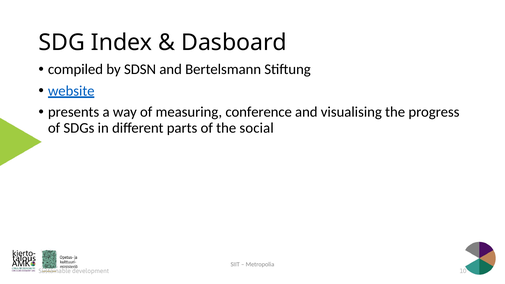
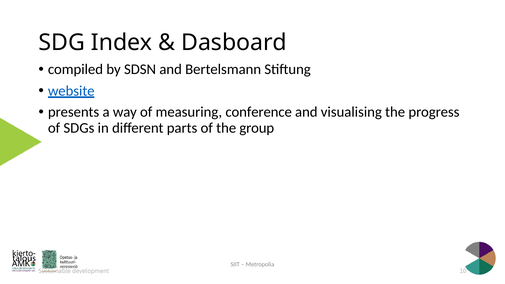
social: social -> group (257, 128)
